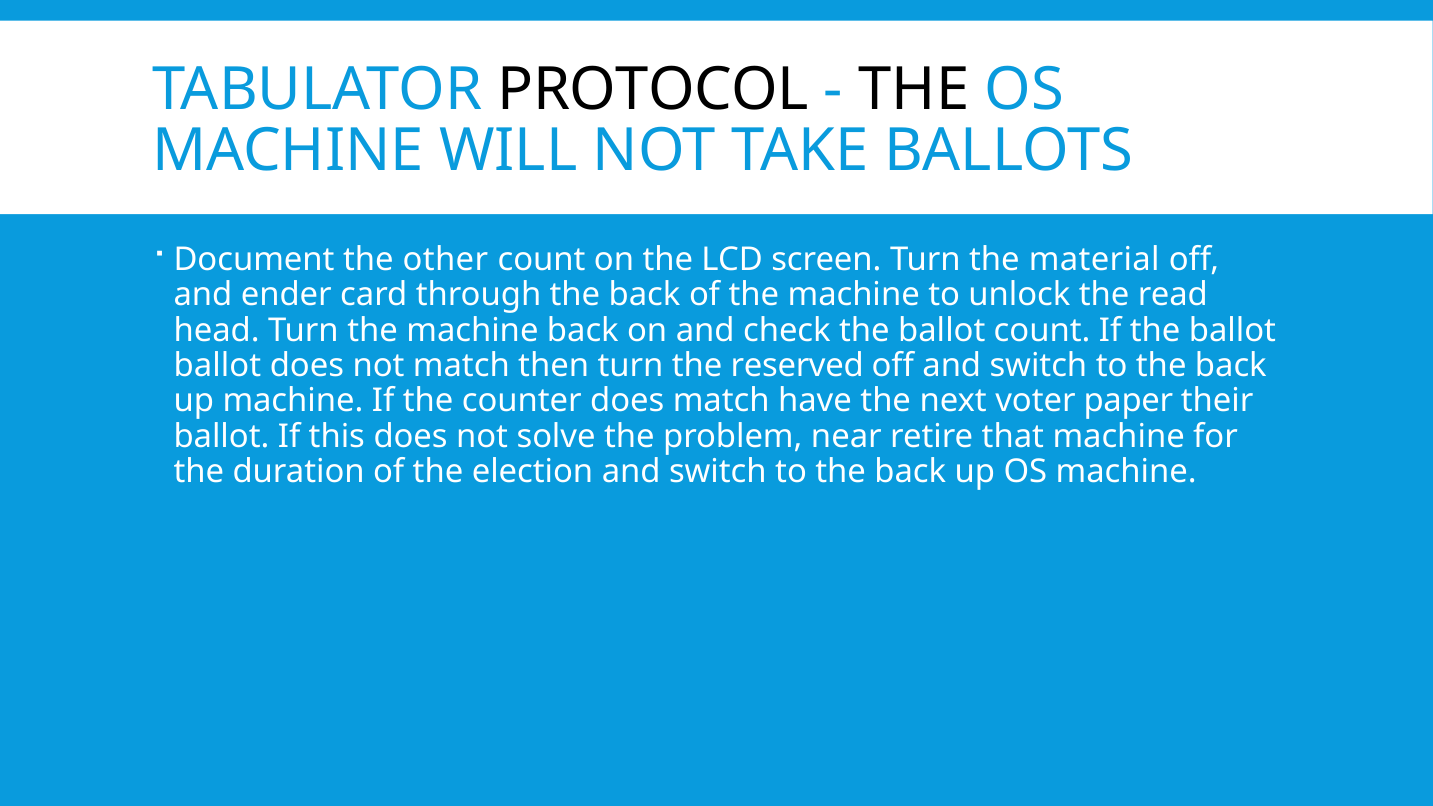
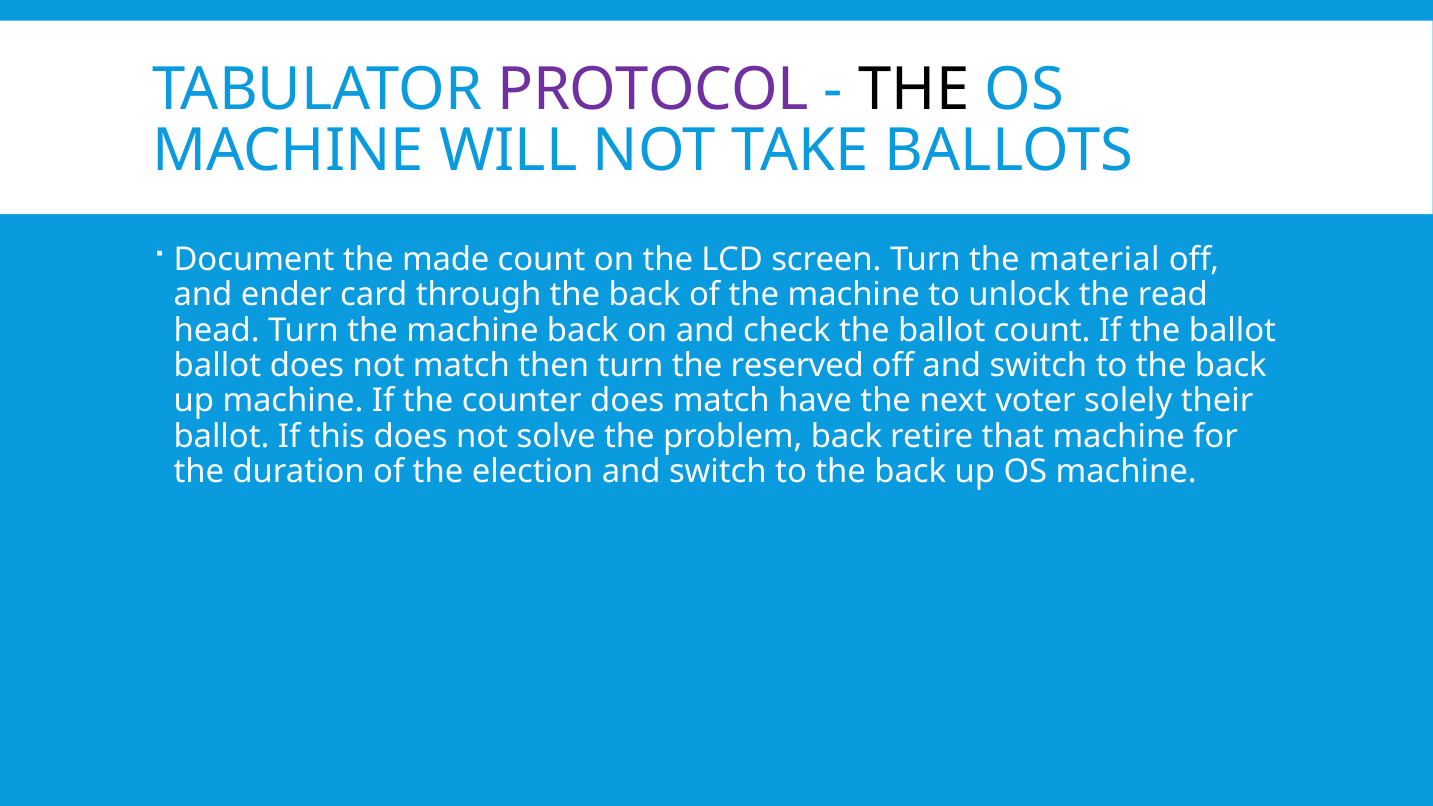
PROTOCOL colour: black -> purple (653, 90)
other: other -> made (446, 259)
paper: paper -> solely (1128, 401)
problem near: near -> back (847, 437)
